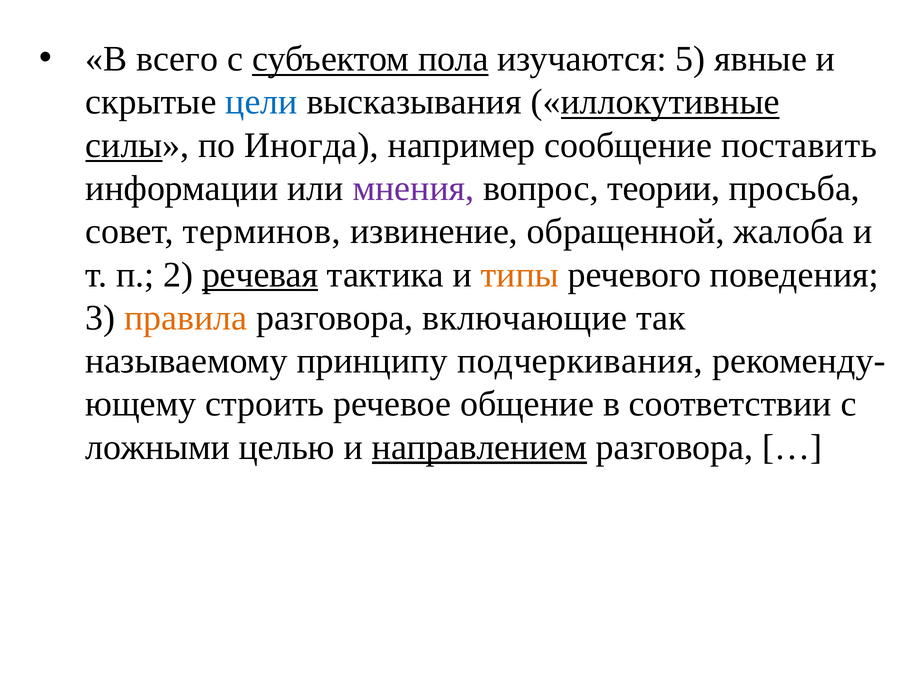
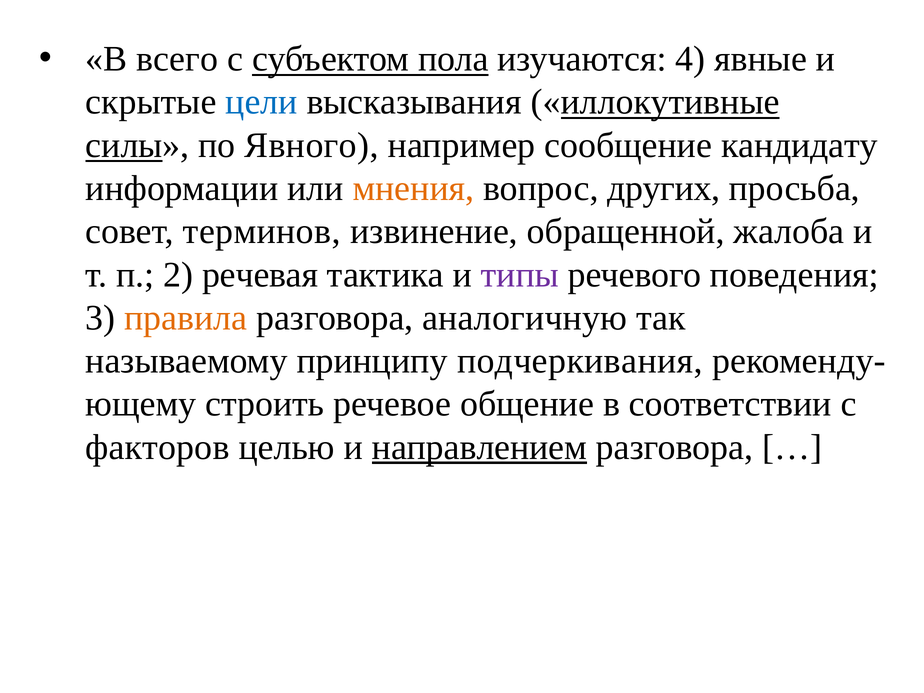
5: 5 -> 4 (690, 59)
Иногда: Иногда -> Явного (311, 145)
поставить: поставить -> кандидату (799, 145)
мнения colour: purple -> orange (413, 188)
теории: теории -> других (664, 188)
речевая underline: present -> none (260, 275)
типы colour: orange -> purple (520, 275)
включающие: включающие -> аналогичную (525, 318)
ложными: ложными -> факторов (157, 447)
